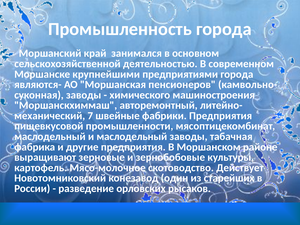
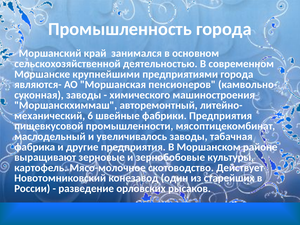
7: 7 -> 6 (90, 116)
и маслодельный: маслодельный -> увеличивалось (132, 137)
